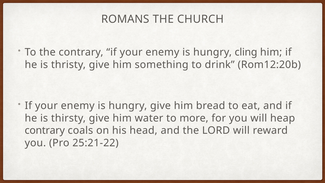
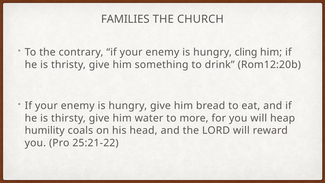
ROMANS: ROMANS -> FAMILIES (125, 19)
contrary: contrary -> humility (45, 130)
